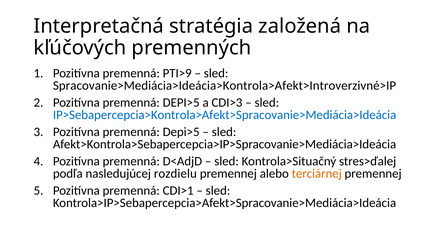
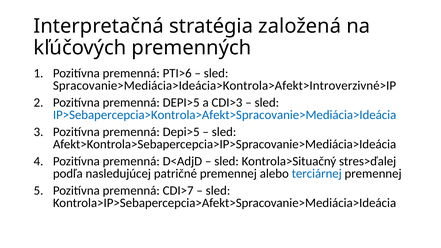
PTI>9: PTI>9 -> PTI>6 (177, 73)
rozdielu: rozdielu -> patričné (175, 174)
terciárnej colour: orange -> blue (317, 174)
CDI>1: CDI>1 -> CDI>7 (178, 191)
